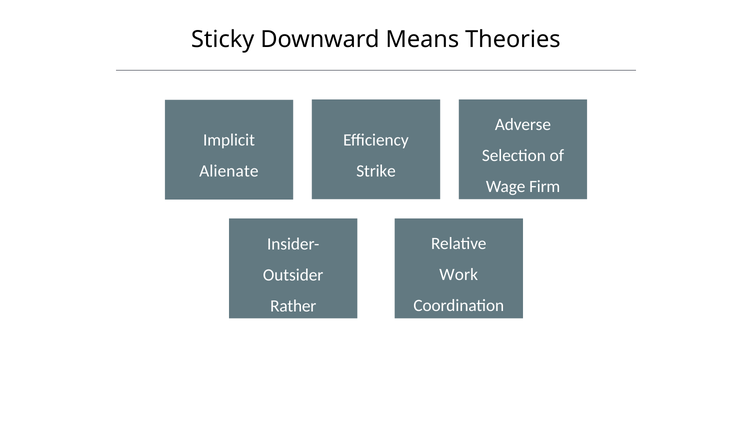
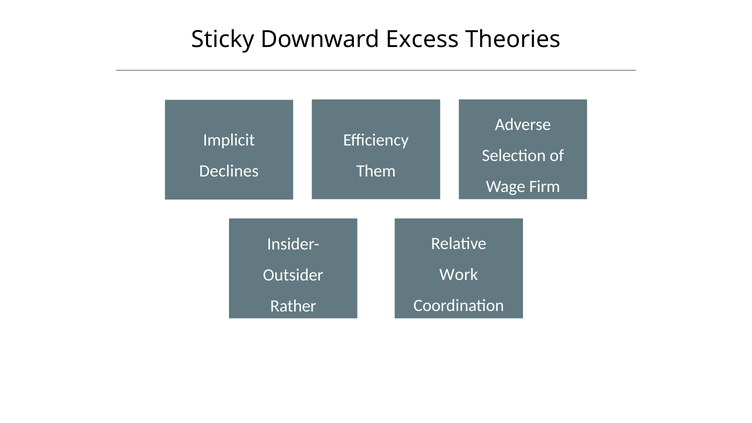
Means: Means -> Excess (422, 39)
Strike: Strike -> Them (376, 171)
Alienate: Alienate -> Declines (229, 171)
